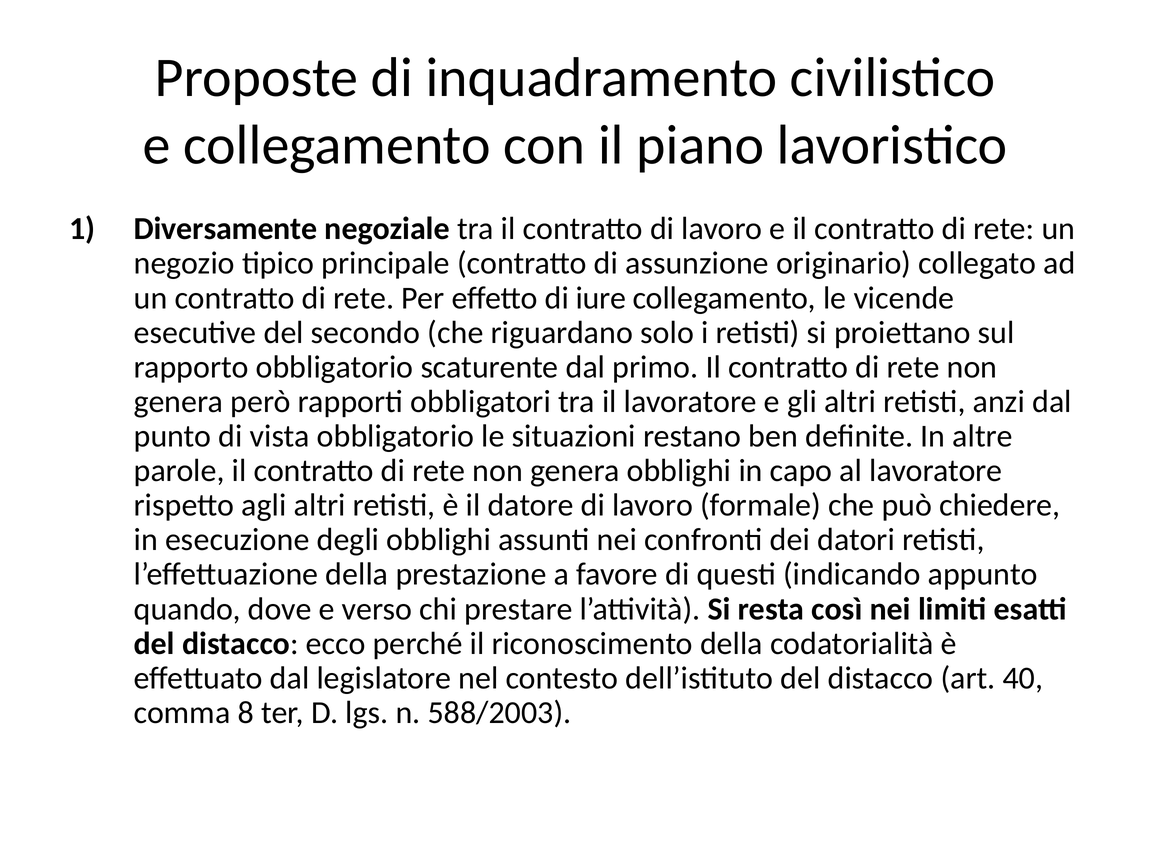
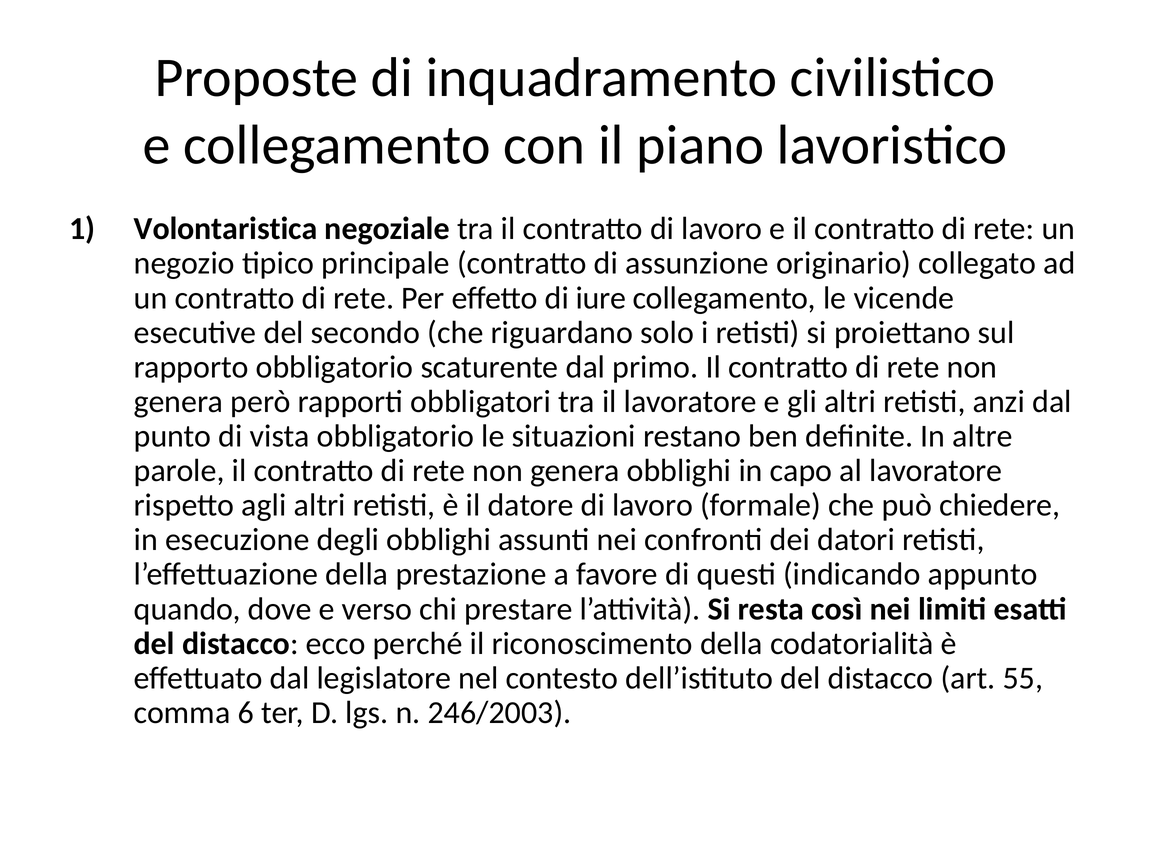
Diversamente: Diversamente -> Volontaristica (226, 229)
40: 40 -> 55 (1023, 678)
8: 8 -> 6 (246, 712)
588/2003: 588/2003 -> 246/2003 (500, 712)
